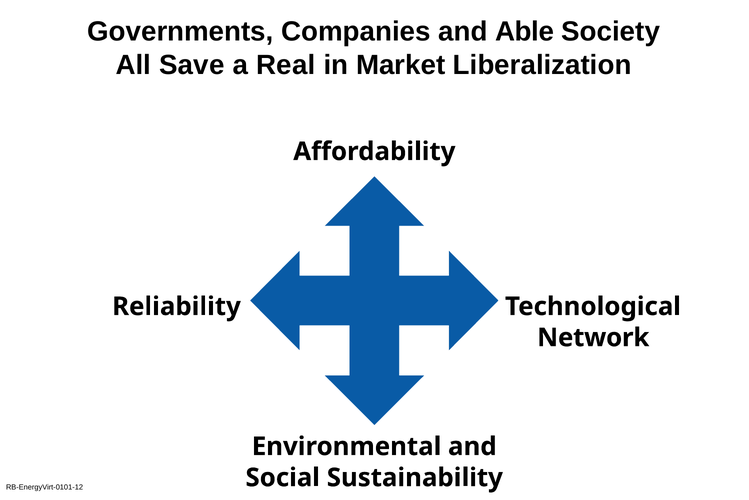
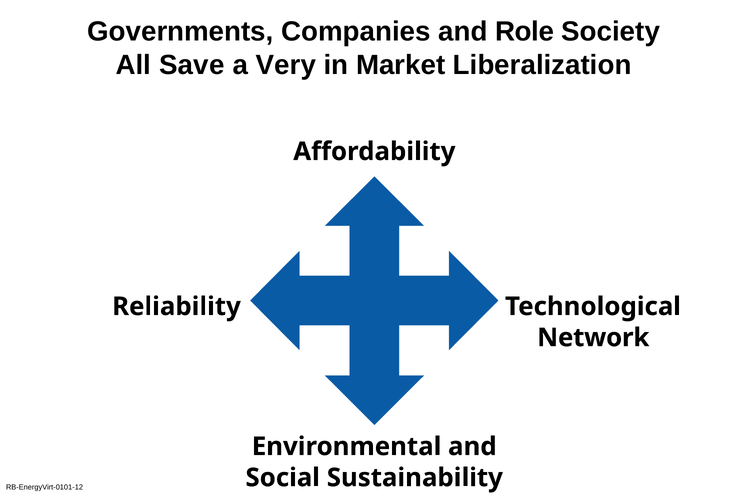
Able: Able -> Role (525, 32)
Real: Real -> Very (286, 65)
